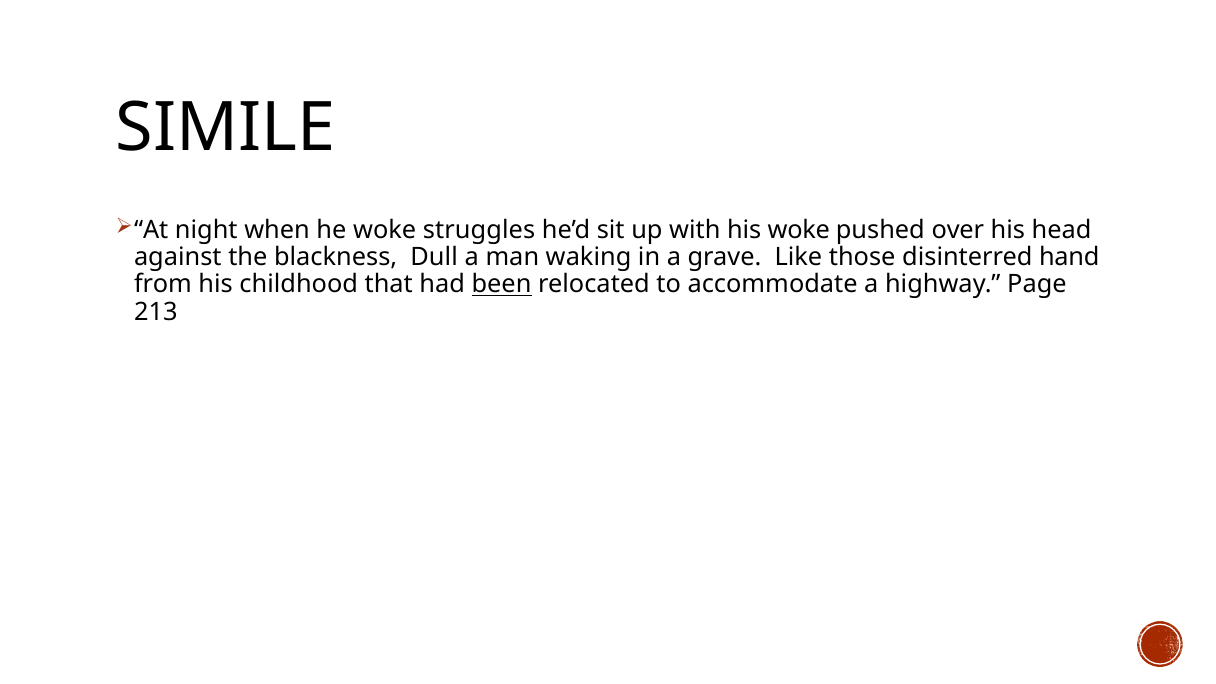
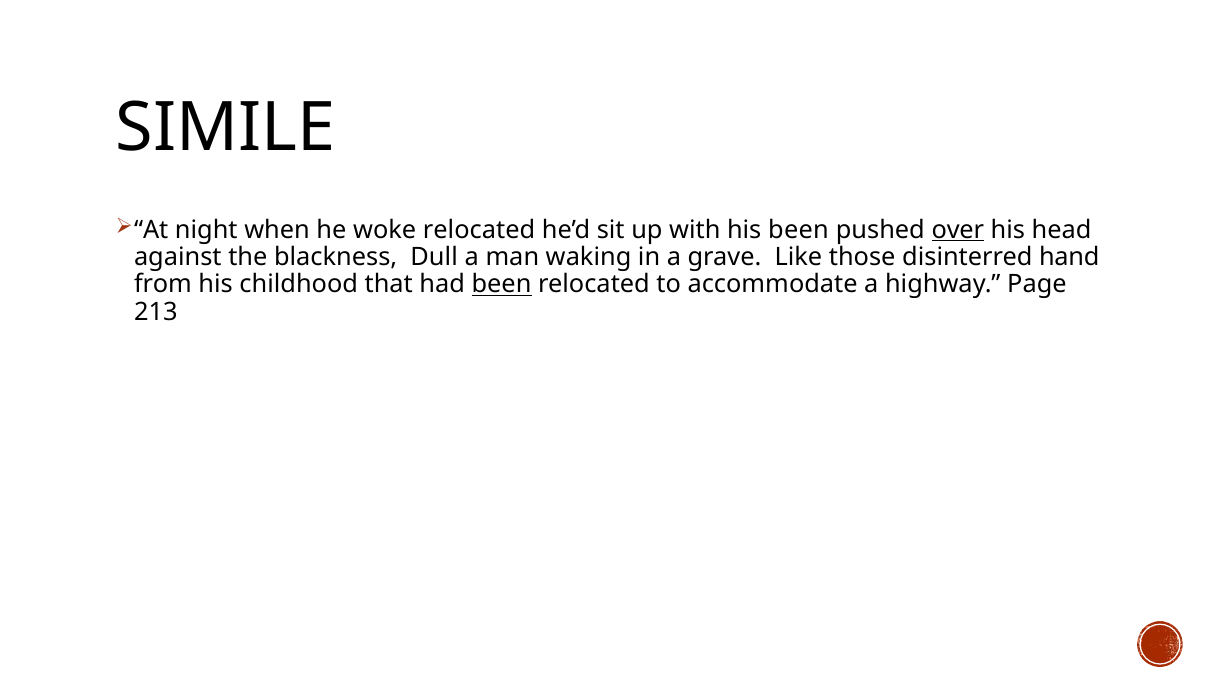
woke struggles: struggles -> relocated (479, 230)
his woke: woke -> been (798, 230)
over underline: none -> present (958, 230)
